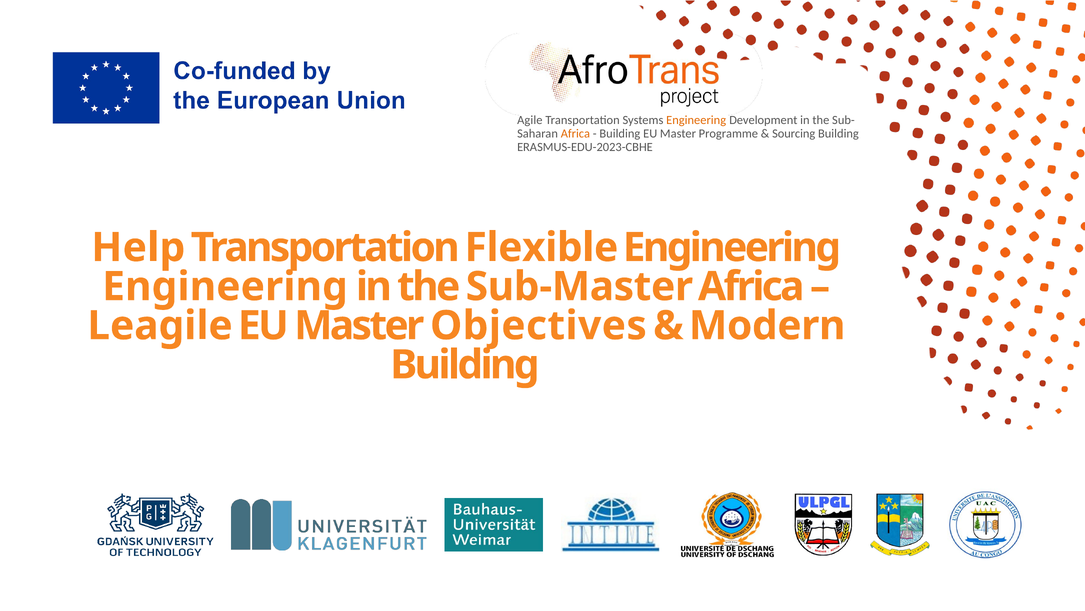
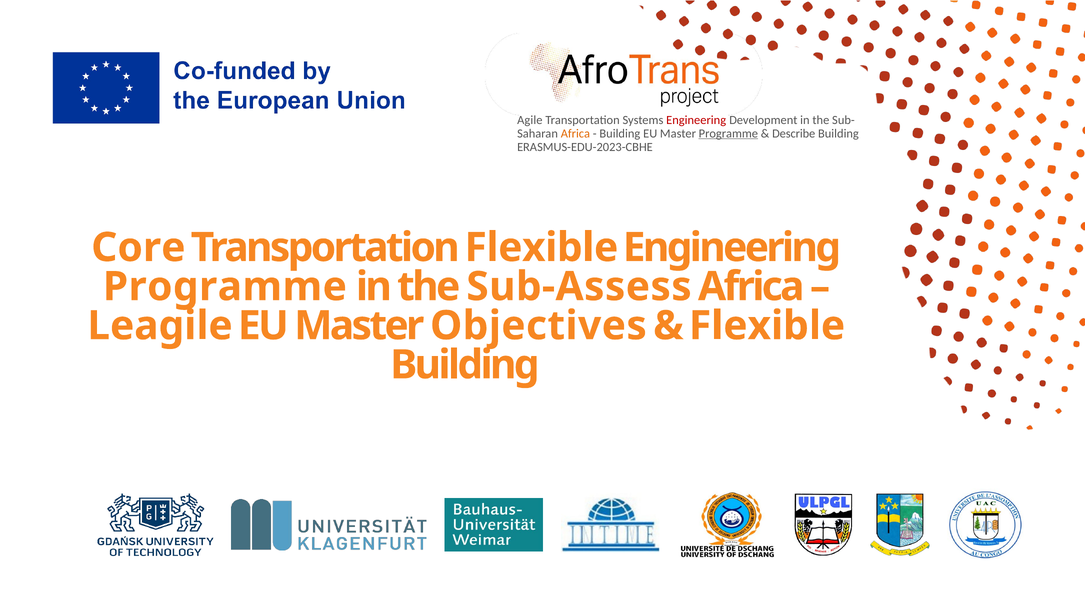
Engineering colour: orange -> red (696, 120)
Programme underline: none -> present (728, 133)
Sourcing: Sourcing -> Describe (794, 133)
Help: Help -> Core (138, 247)
Engineering: Engineering -> Programme (225, 286)
Sub-Master: Sub-Master -> Sub-Assess (579, 286)
Modern: Modern -> Flexible (767, 325)
